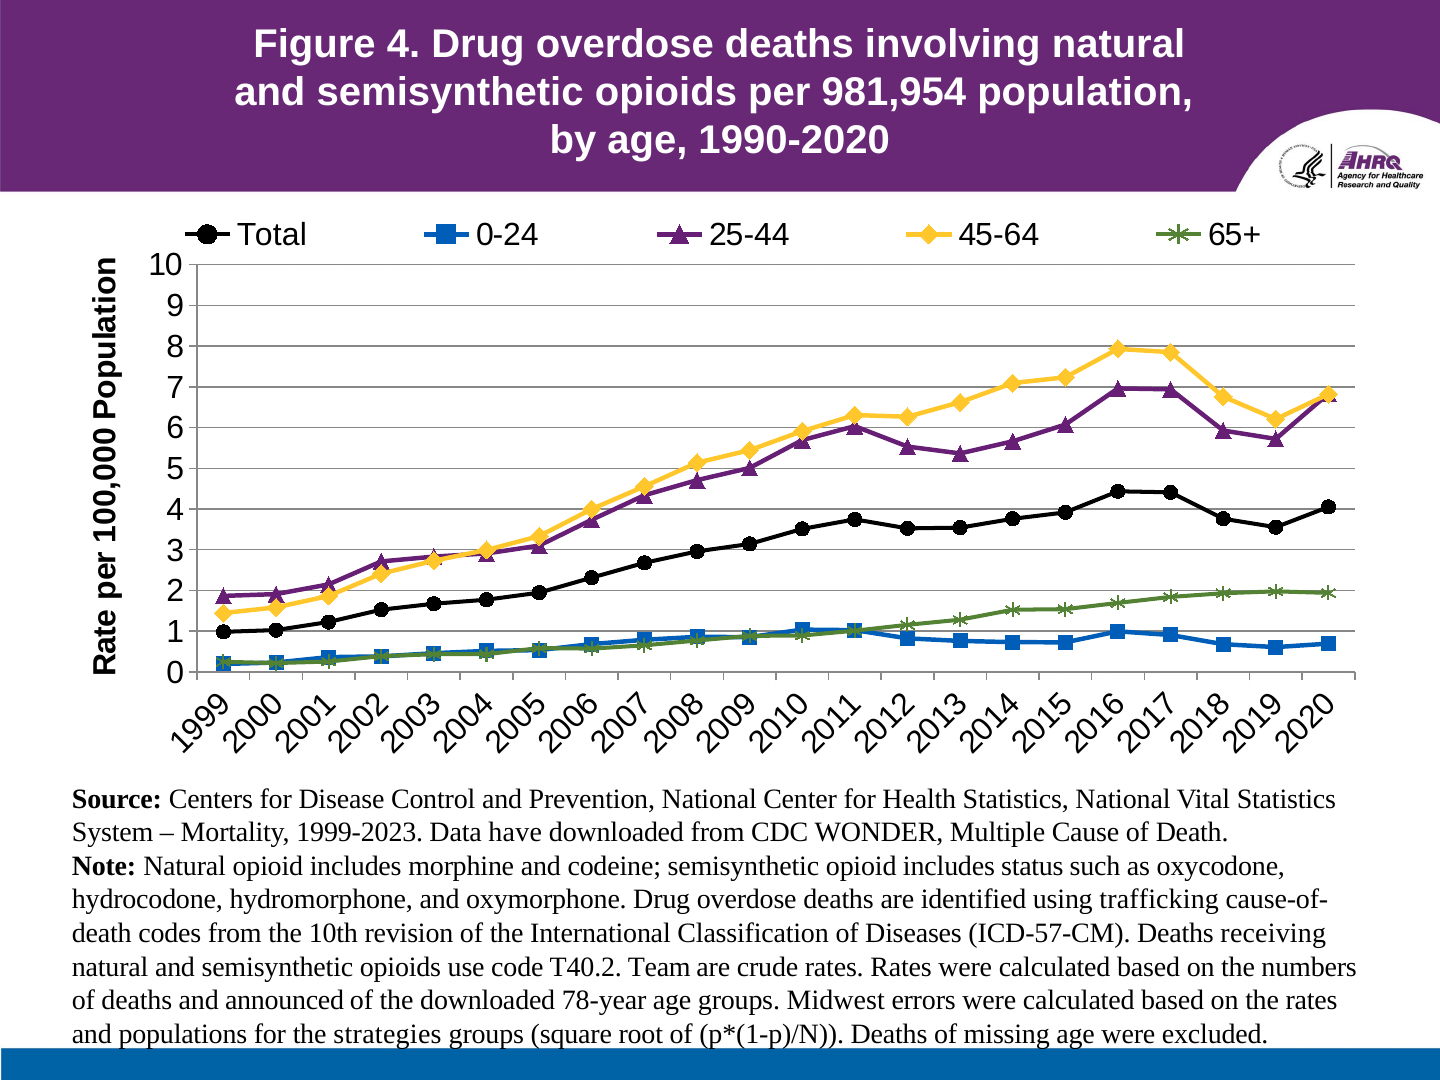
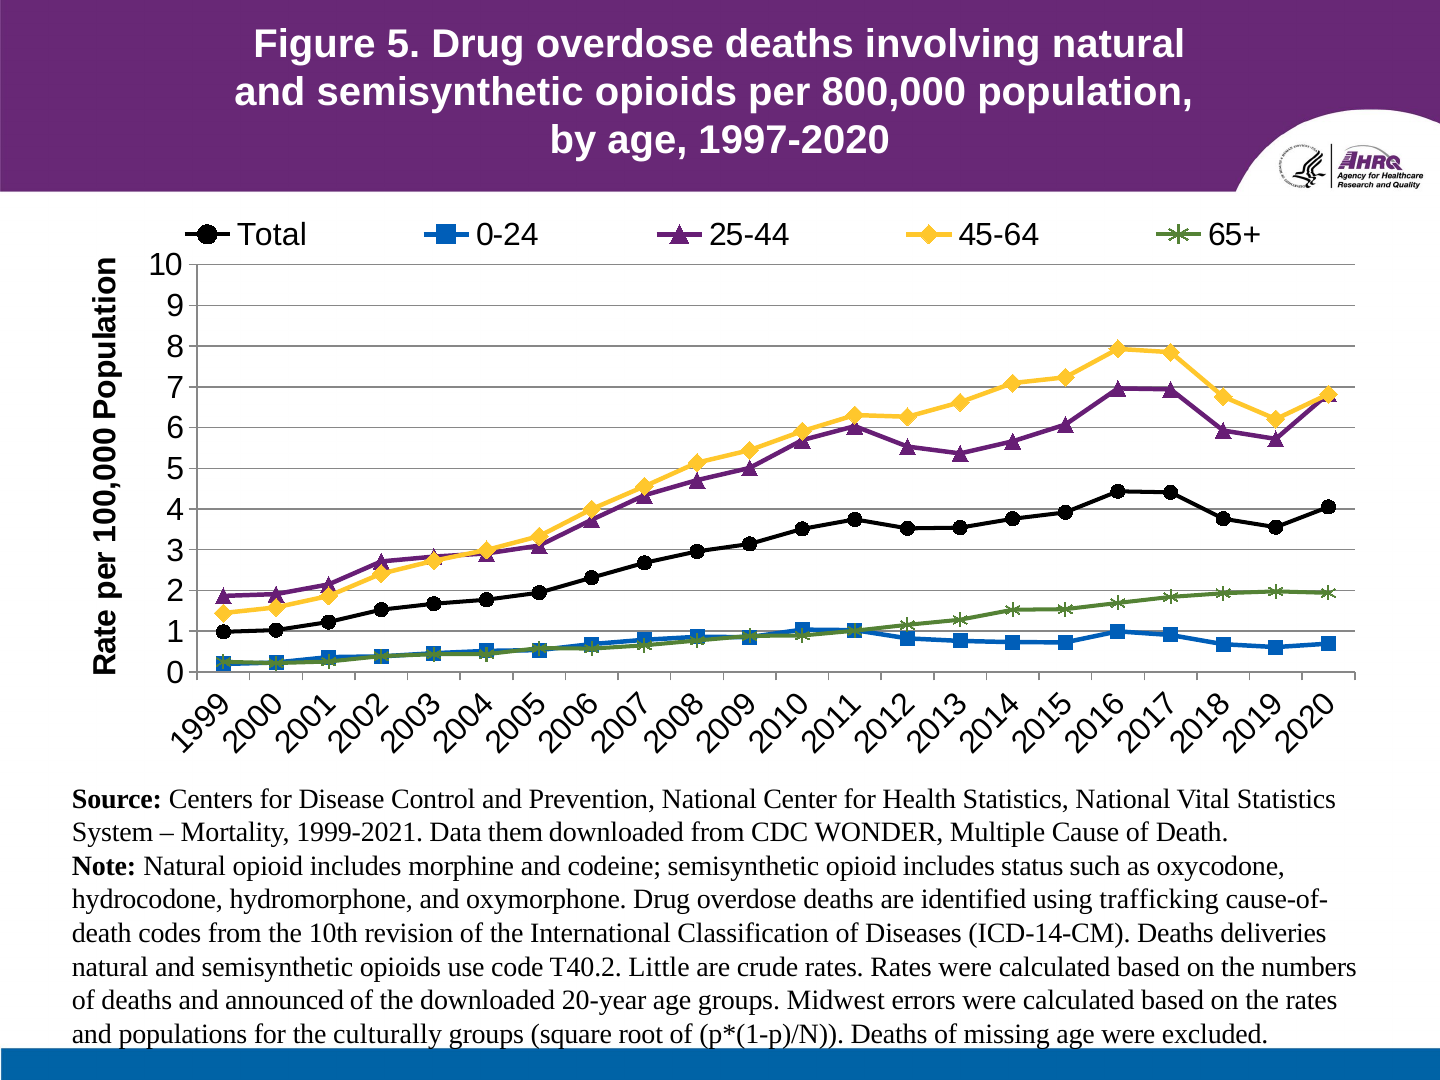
Figure 4: 4 -> 5 (403, 45)
981,954: 981,954 -> 800,000 (894, 93)
1990-2020: 1990-2020 -> 1997-2020 (794, 141)
1999-2023: 1999-2023 -> 1999-2021 (360, 832)
have: have -> them (515, 832)
ICD-57-CM: ICD-57-CM -> ICD-14-CM (1050, 933)
receiving: receiving -> deliveries (1274, 933)
Team: Team -> Little (659, 967)
78-year: 78-year -> 20-year (604, 1001)
strategies: strategies -> culturally (388, 1034)
